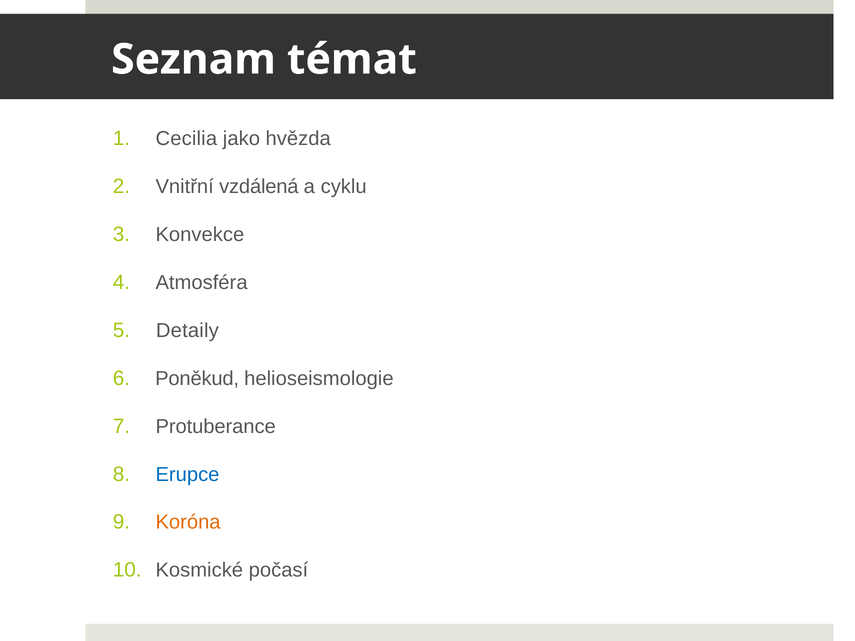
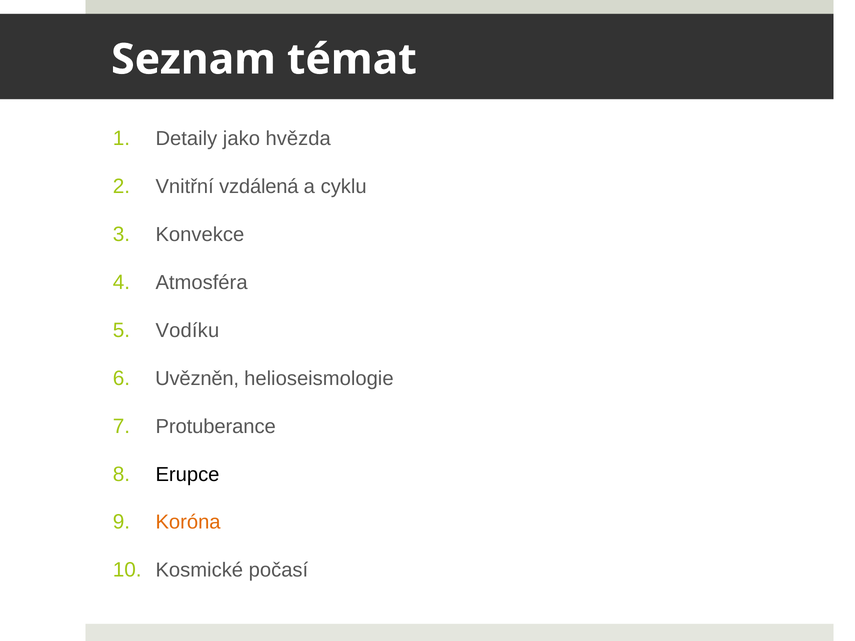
Cecilia: Cecilia -> Detaily (186, 139)
Detaily: Detaily -> Vodíku (187, 331)
Poněkud: Poněkud -> Uvězněn (197, 379)
Erupce colour: blue -> black (187, 475)
